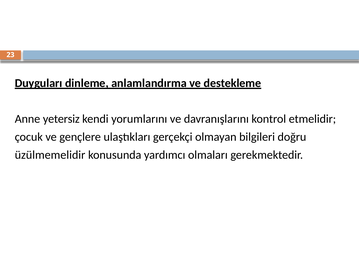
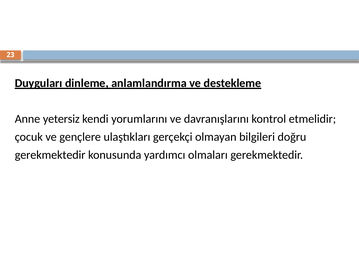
üzülmemelidir: üzülmemelidir -> gerekmektedir (50, 154)
